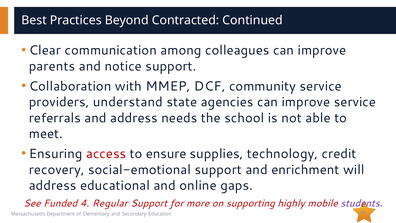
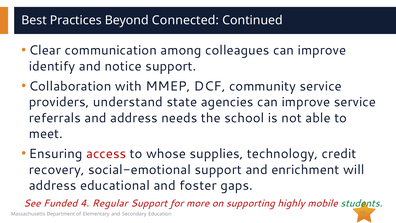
Contracted: Contracted -> Connected (185, 20)
parents: parents -> identify (52, 66)
ensure: ensure -> whose (166, 154)
online: online -> foster (198, 185)
students colour: purple -> green (361, 203)
